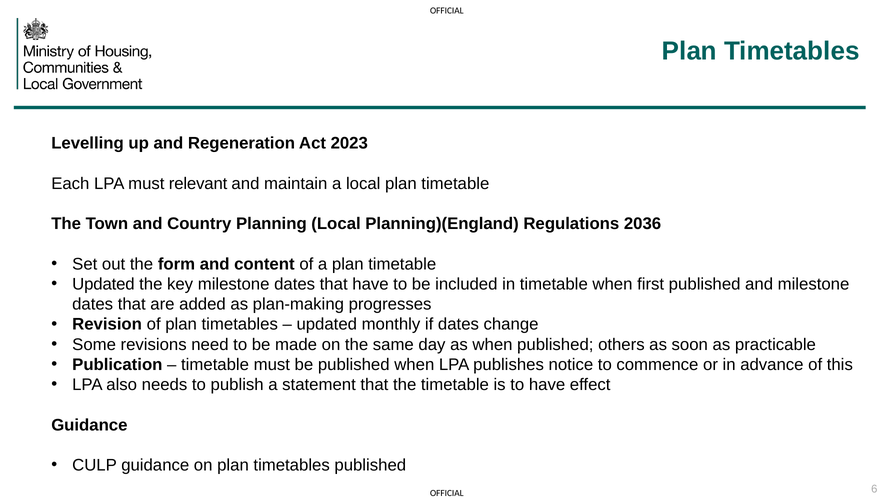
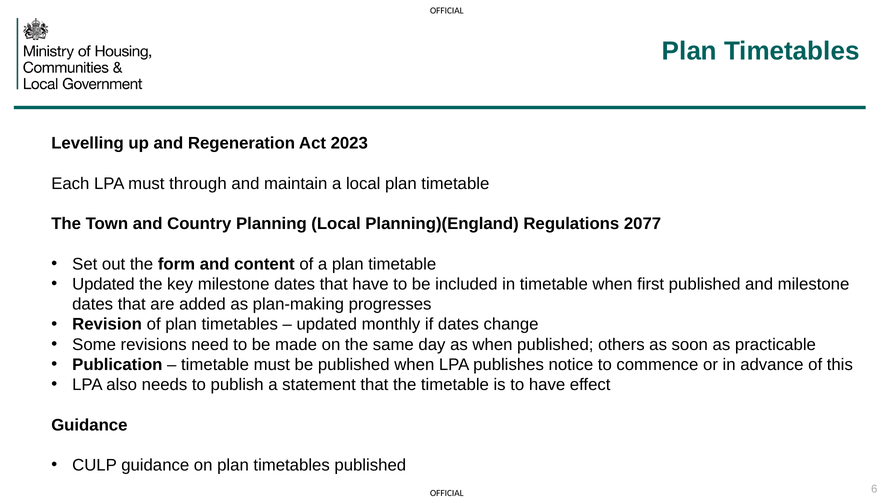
relevant: relevant -> through (198, 184)
2036: 2036 -> 2077 (643, 224)
